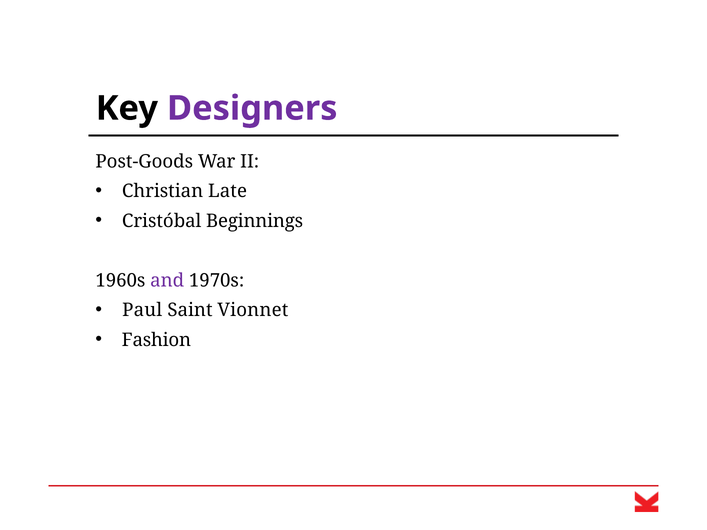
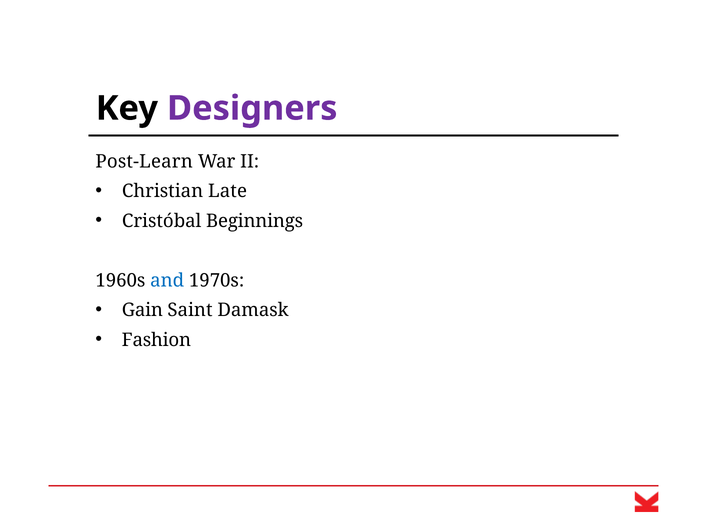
Post-Goods: Post-Goods -> Post-Learn (144, 161)
and colour: purple -> blue (167, 281)
Paul: Paul -> Gain (142, 310)
Vionnet: Vionnet -> Damask (253, 310)
